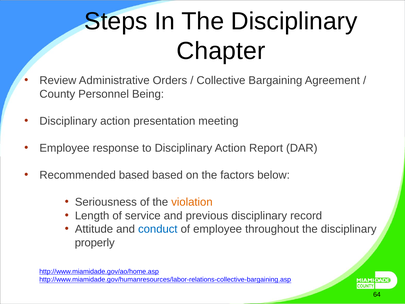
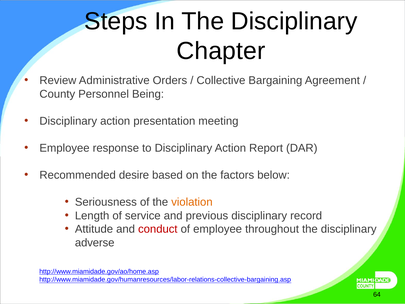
Recommended based: based -> desire (134, 175)
conduct colour: blue -> red (158, 229)
properly: properly -> adverse (95, 243)
